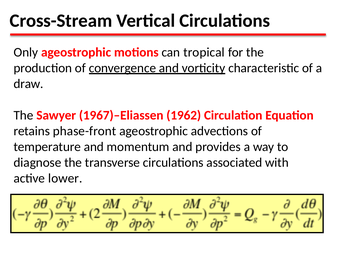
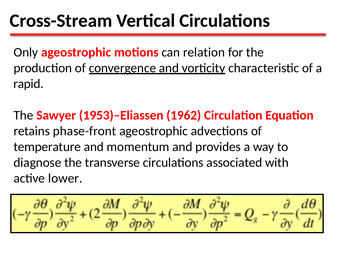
tropical: tropical -> relation (204, 52)
draw: draw -> rapid (29, 84)
1967)–Eliassen: 1967)–Eliassen -> 1953)–Eliassen (121, 115)
